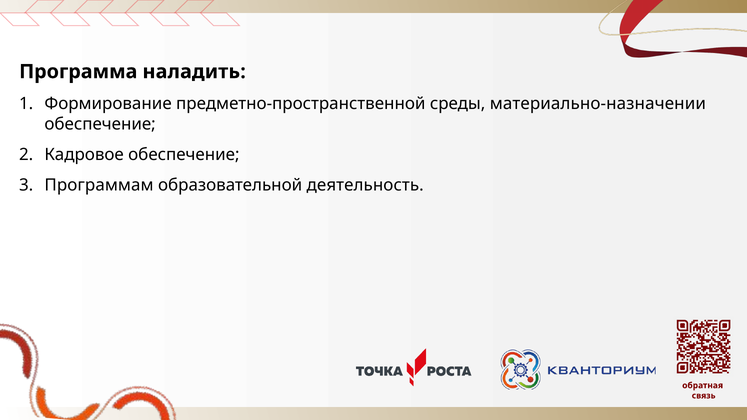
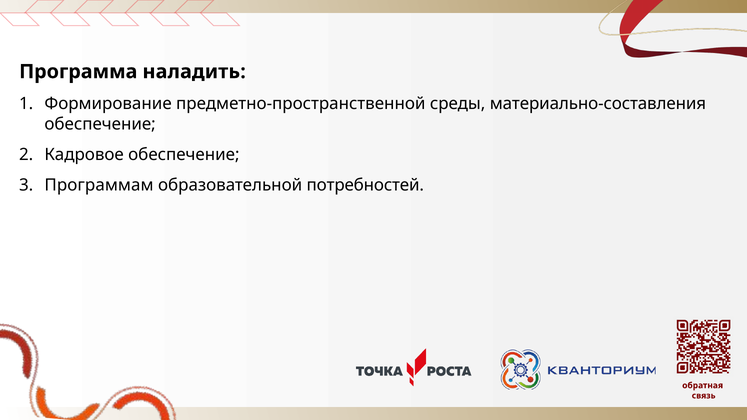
материально-назначении: материально-назначении -> материально-составления (598, 104)
деятельность: деятельность -> потребностей (365, 185)
